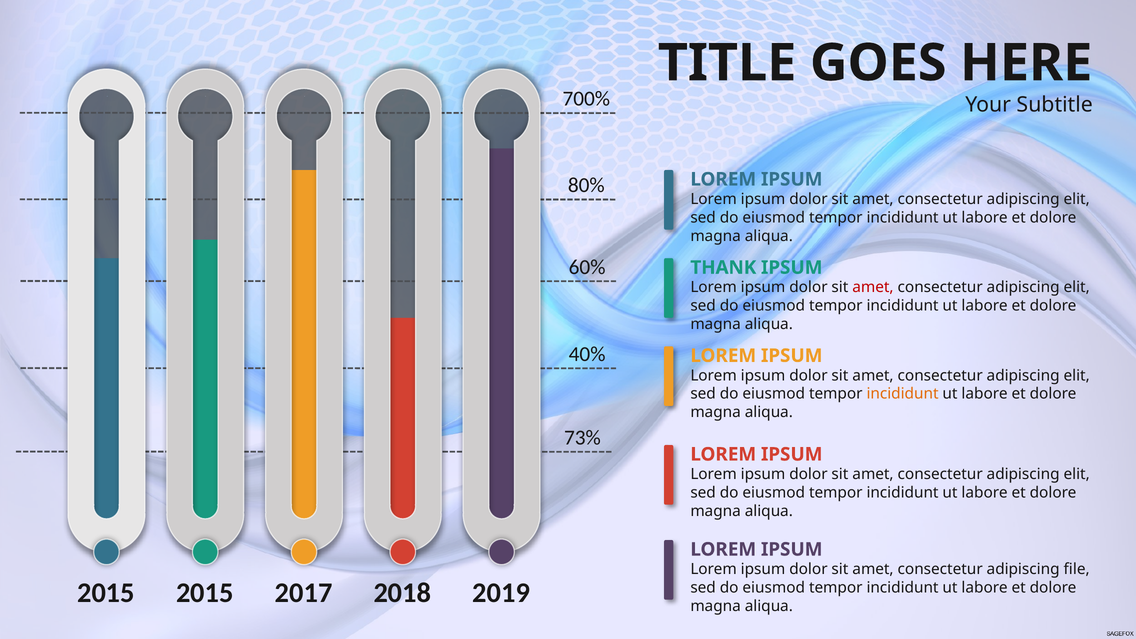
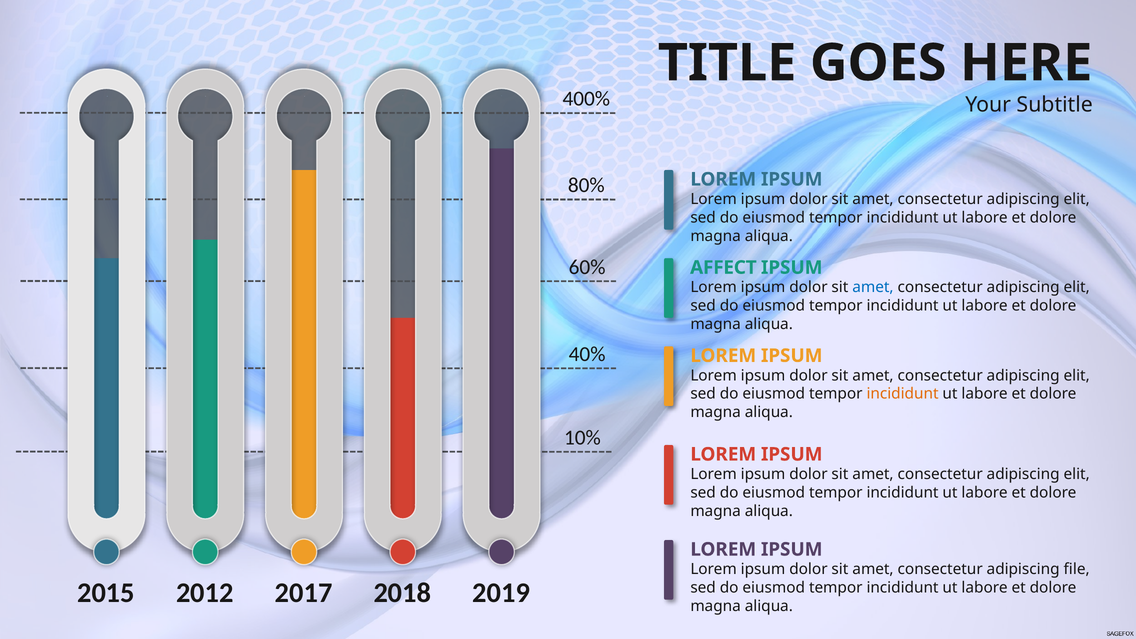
700%: 700% -> 400% (586, 99)
THANK: THANK -> AFFECT (723, 268)
amet colour: red -> blue (873, 287)
73%: 73% -> 10% (582, 438)
2015 2015: 2015 -> 2012 (205, 593)
